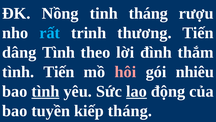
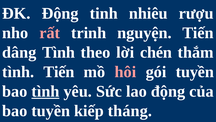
ĐK Nồng: Nồng -> Động (60, 13)
tinh tháng: tháng -> nhiêu (148, 13)
rất colour: light blue -> pink (50, 33)
thương: thương -> nguyện (144, 33)
đình: đình -> chén (156, 52)
gói nhiêu: nhiêu -> tuyền (195, 72)
lao underline: present -> none (136, 91)
